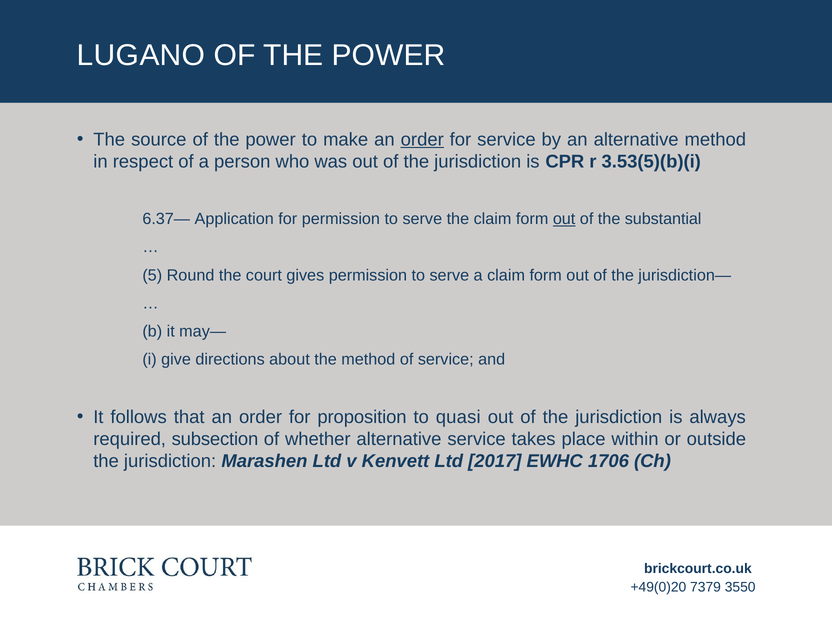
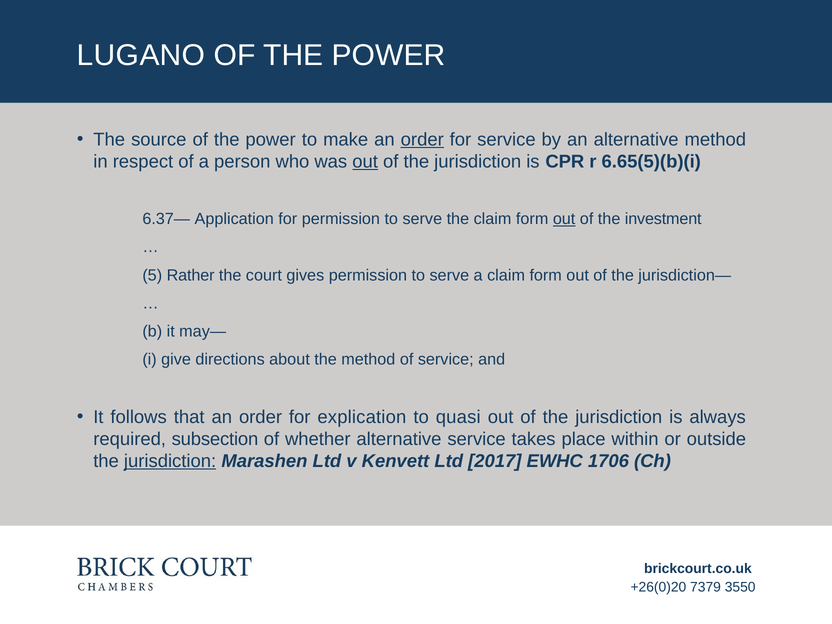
out underline: none -> present (365, 161)
3.53(5)(b)(i: 3.53(5)(b)(i -> 6.65(5)(b)(i (651, 161)
substantial: substantial -> investment (663, 219)
Round: Round -> Rather (191, 275)
proposition: proposition -> explication (362, 417)
jurisdiction underline: none -> present (170, 461)
+49(0)20: +49(0)20 -> +26(0)20 (658, 587)
